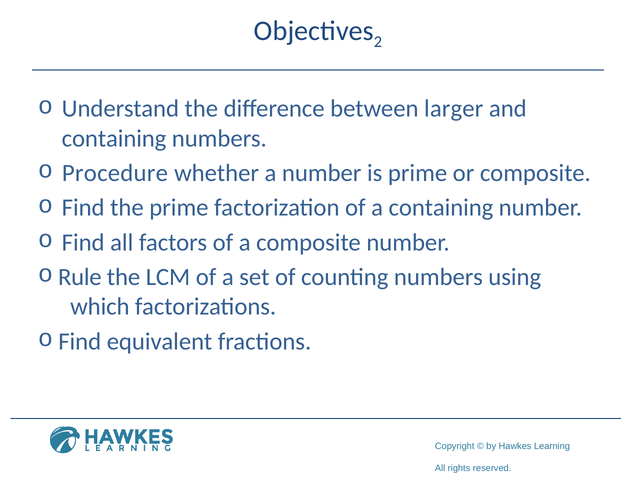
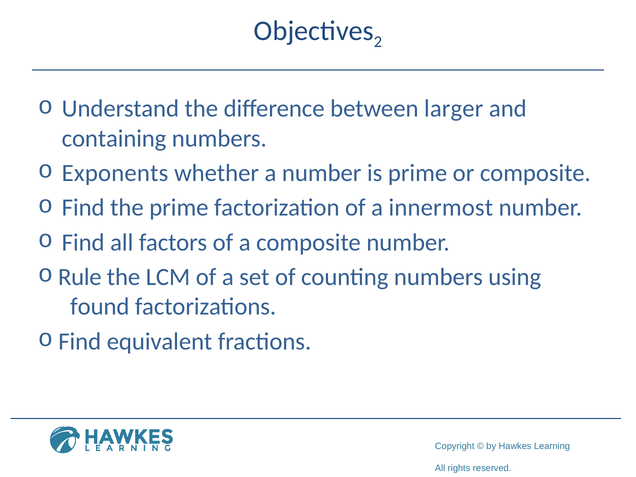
Procedure: Procedure -> Exponents (115, 173)
a containing: containing -> innermost (441, 208)
which: which -> found (100, 307)
